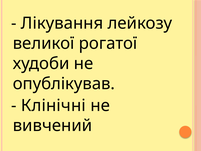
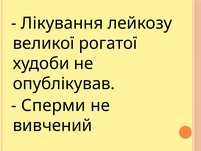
Клінічні: Клінічні -> Сперми (53, 105)
